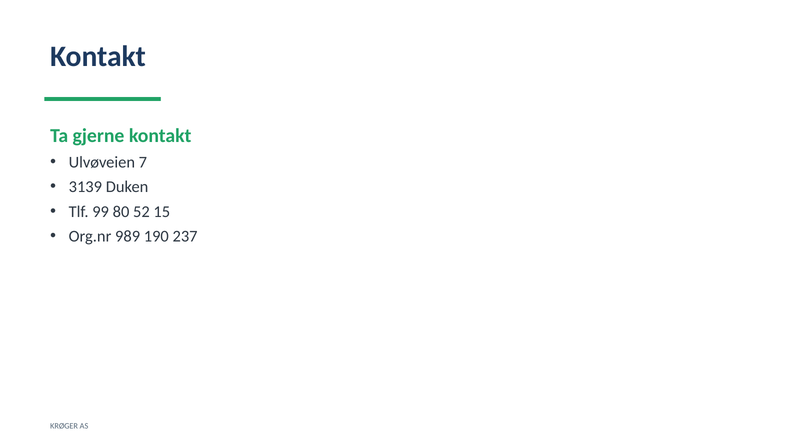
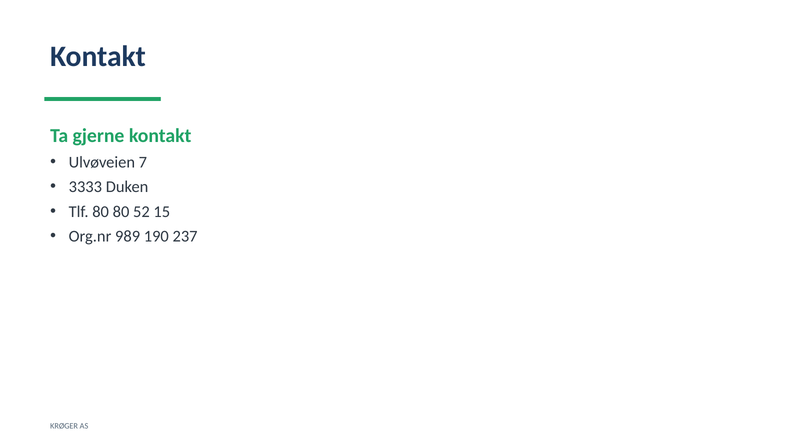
3139: 3139 -> 3333 (85, 187)
Tlf 99: 99 -> 80 (101, 212)
